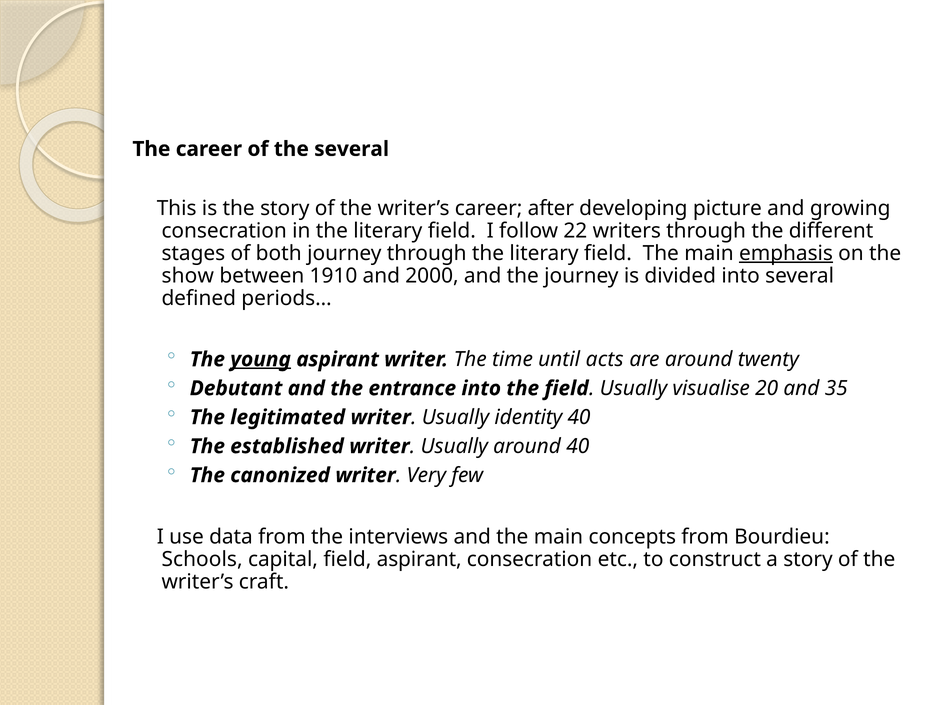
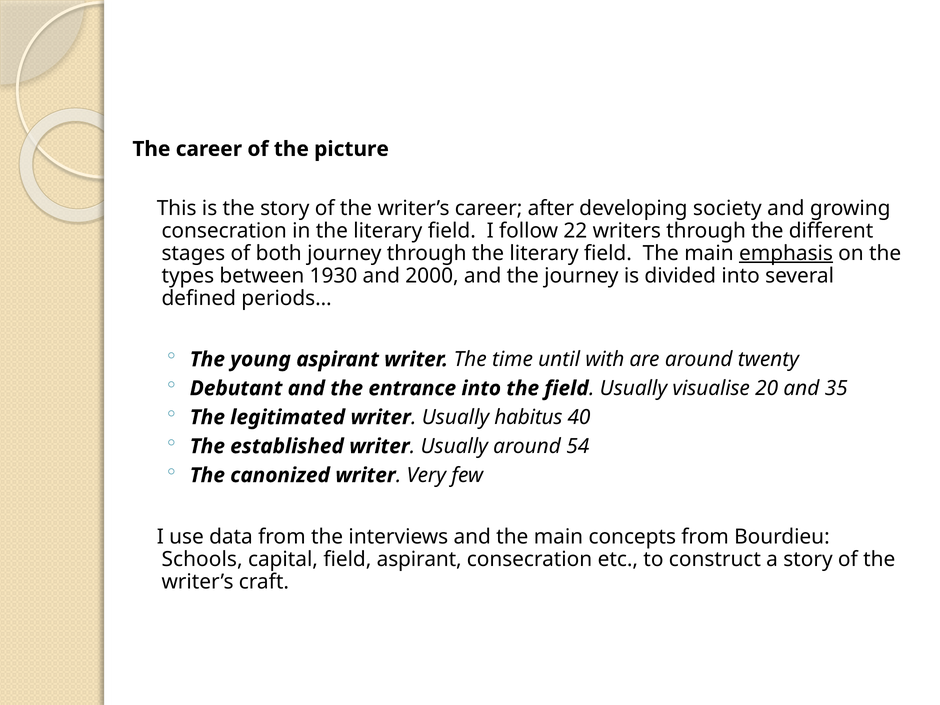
the several: several -> picture (352, 149)
picture: picture -> society (727, 208)
show: show -> types (188, 276)
1910: 1910 -> 1930 (333, 276)
young underline: present -> none (261, 359)
acts: acts -> with (605, 359)
identity: identity -> habitus (528, 417)
around 40: 40 -> 54 (578, 446)
